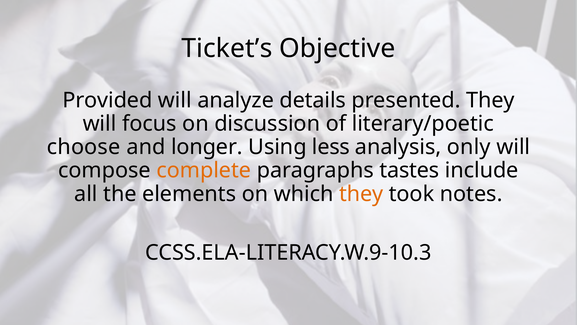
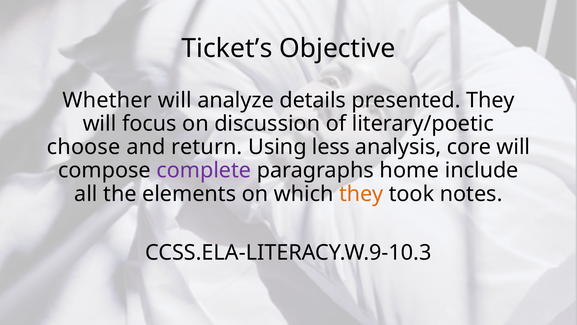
Provided: Provided -> Whether (107, 100)
longer: longer -> return (207, 147)
only: only -> core (469, 147)
complete colour: orange -> purple (204, 170)
tastes: tastes -> home (409, 170)
